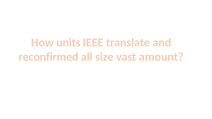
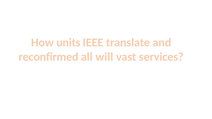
size: size -> will (104, 57)
amount: amount -> services (161, 57)
